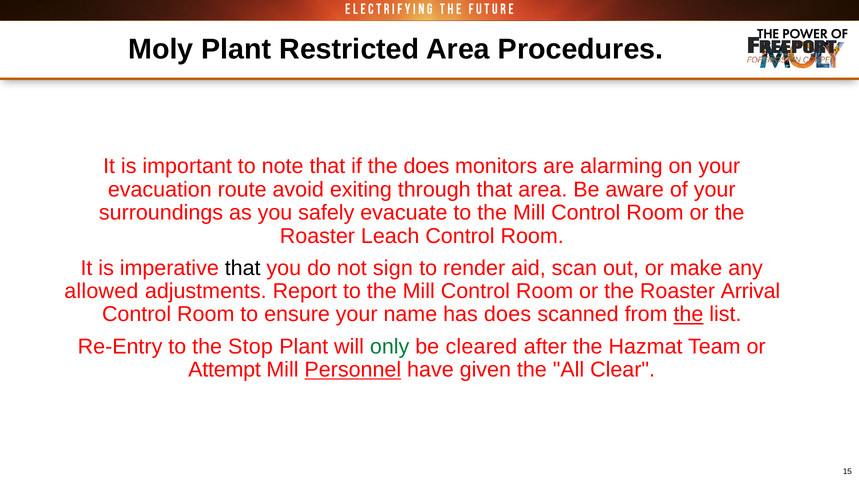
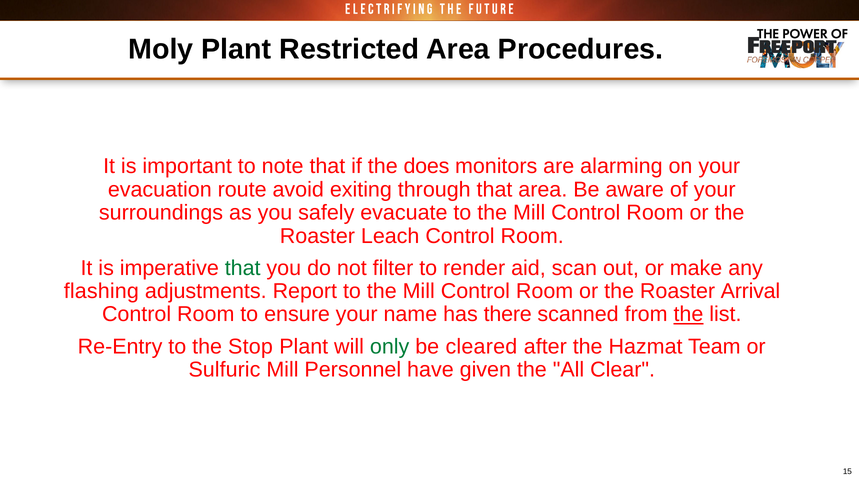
that colour: black -> green (243, 268)
sign: sign -> filter (393, 268)
allowed: allowed -> flashing (101, 291)
has does: does -> there (508, 315)
Attempt: Attempt -> Sulfuric (224, 370)
Personnel underline: present -> none (353, 370)
